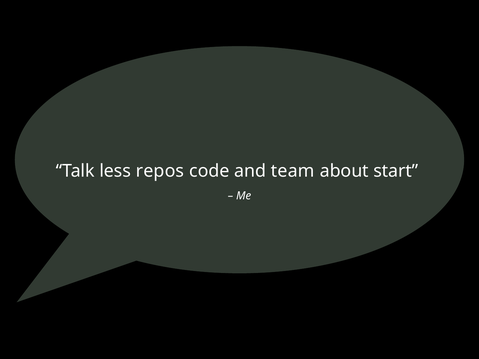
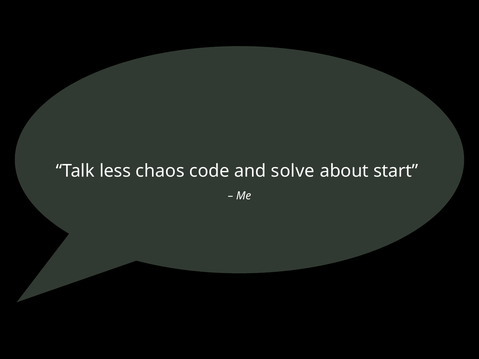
repos: repos -> chaos (160, 171)
team: team -> solve (293, 171)
